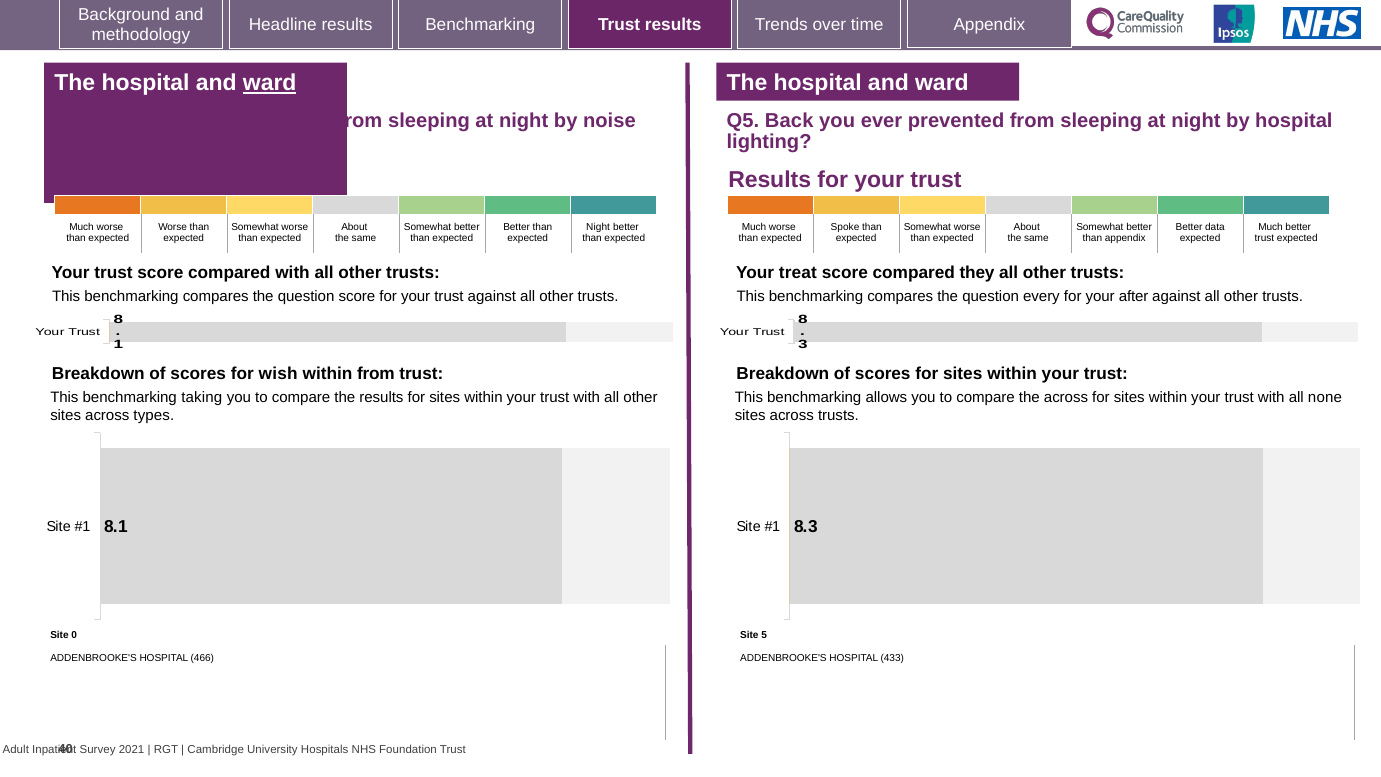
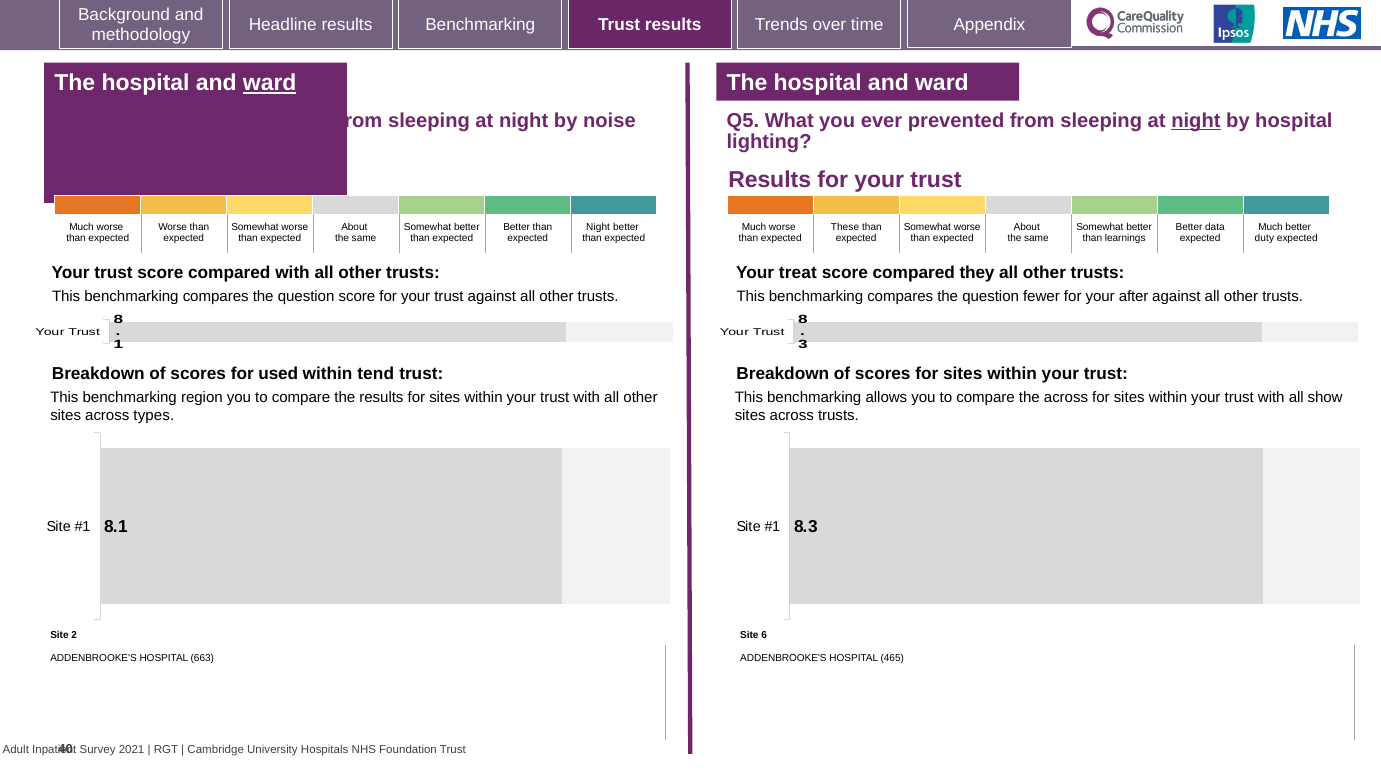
Back: Back -> What (789, 120)
night underline: none -> present (1196, 120)
Spoke: Spoke -> These (845, 227)
than appendix: appendix -> learnings (1125, 238)
trust: trust -> duty (1264, 238)
every: every -> fewer (1041, 297)
for wish: wish -> used (278, 374)
within from: from -> tend (376, 374)
taking: taking -> region (202, 397)
none: none -> show (1325, 397)
0: 0 -> 2 (74, 635)
5: 5 -> 6 (764, 635)
466: 466 -> 663 (202, 658)
433: 433 -> 465 (892, 658)
